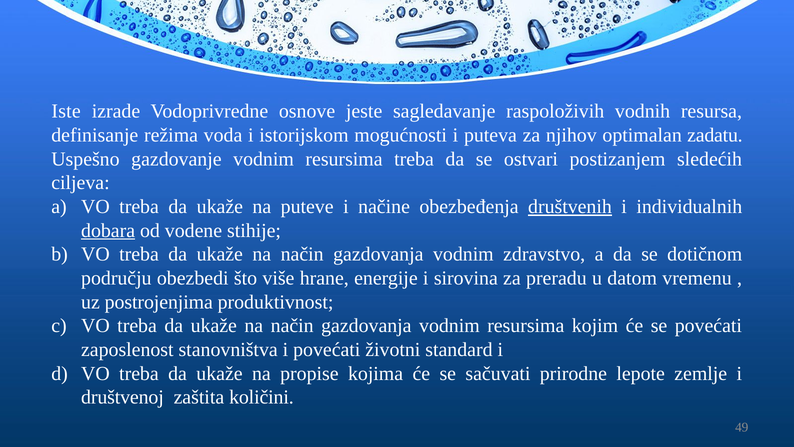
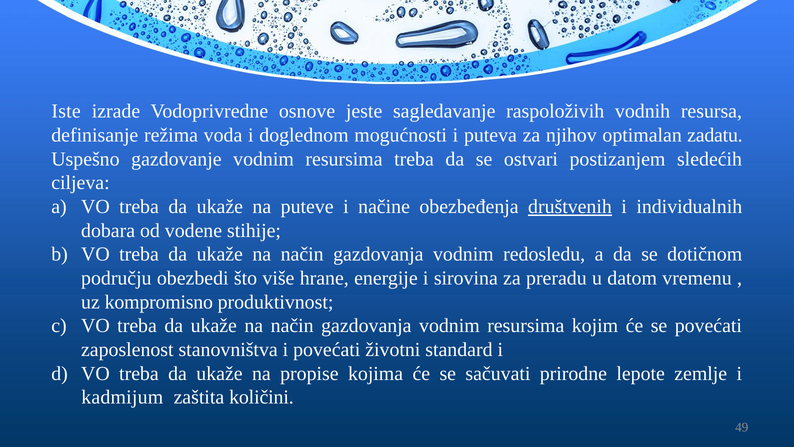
istorijskom: istorijskom -> doglednom (304, 135)
dobara underline: present -> none (108, 230)
zdravstvo: zdravstvo -> redosledu (544, 254)
postrojenjima: postrojenjima -> kompromisno (159, 302)
društvenoj: društvenoj -> kadmijum (122, 397)
